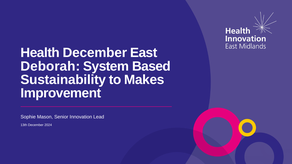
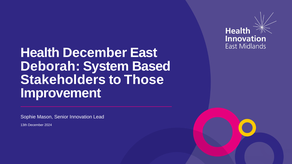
Sustainability: Sustainability -> Stakeholders (63, 80)
Makes: Makes -> Those (144, 80)
